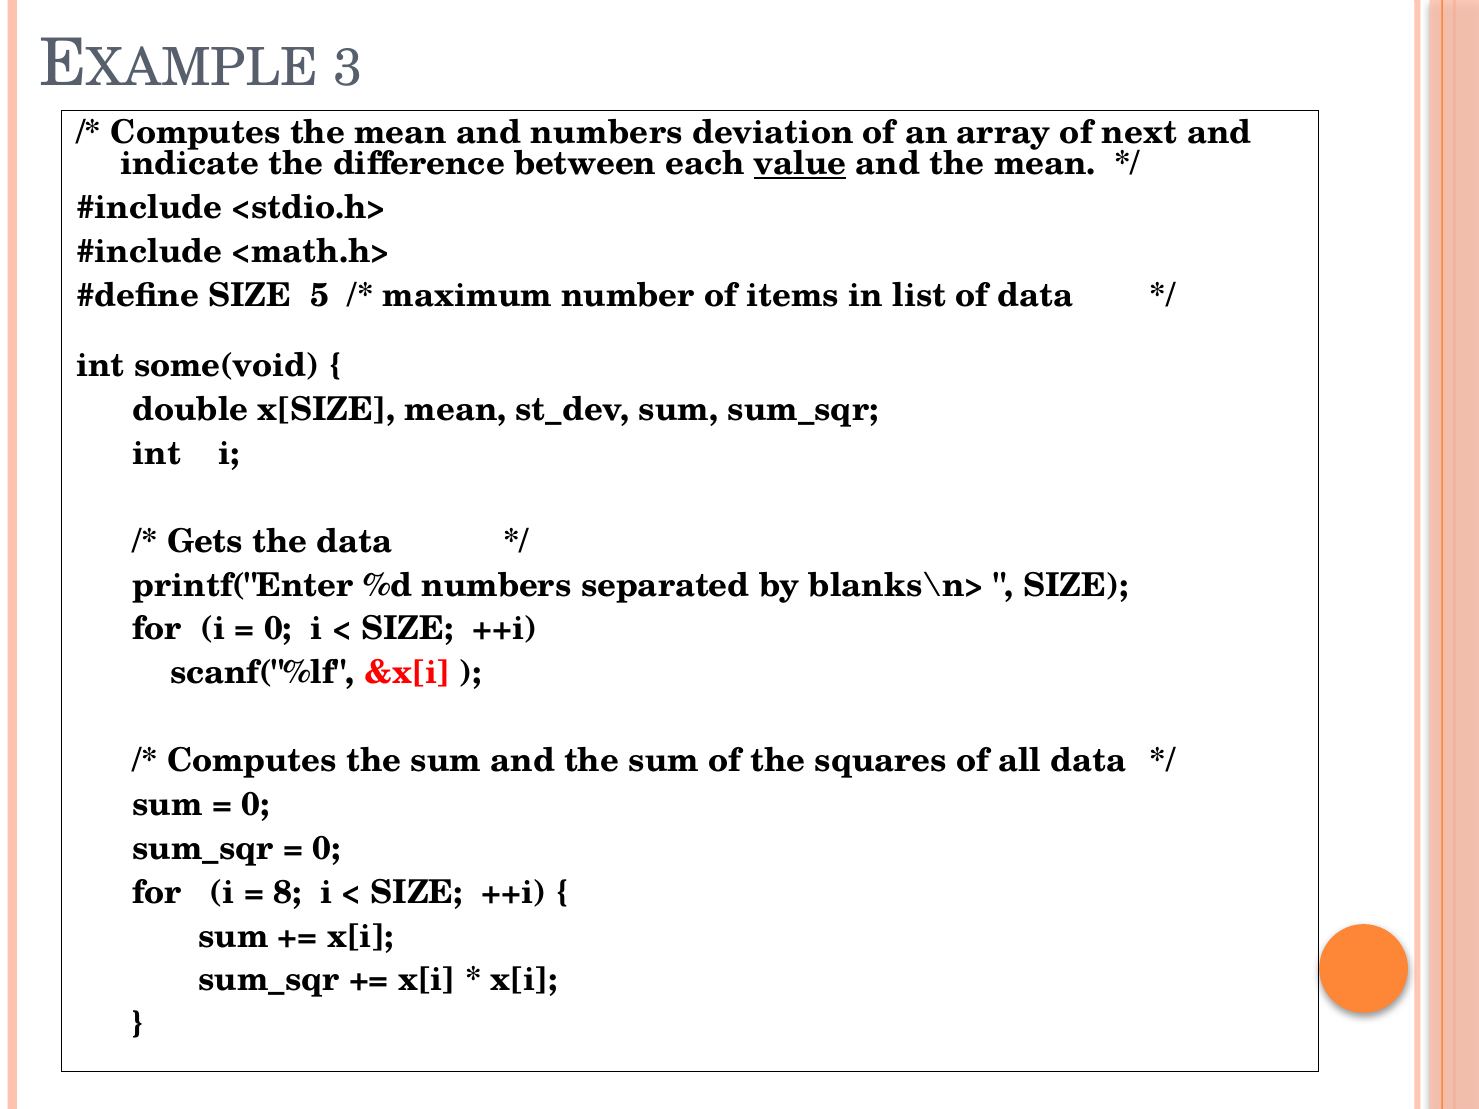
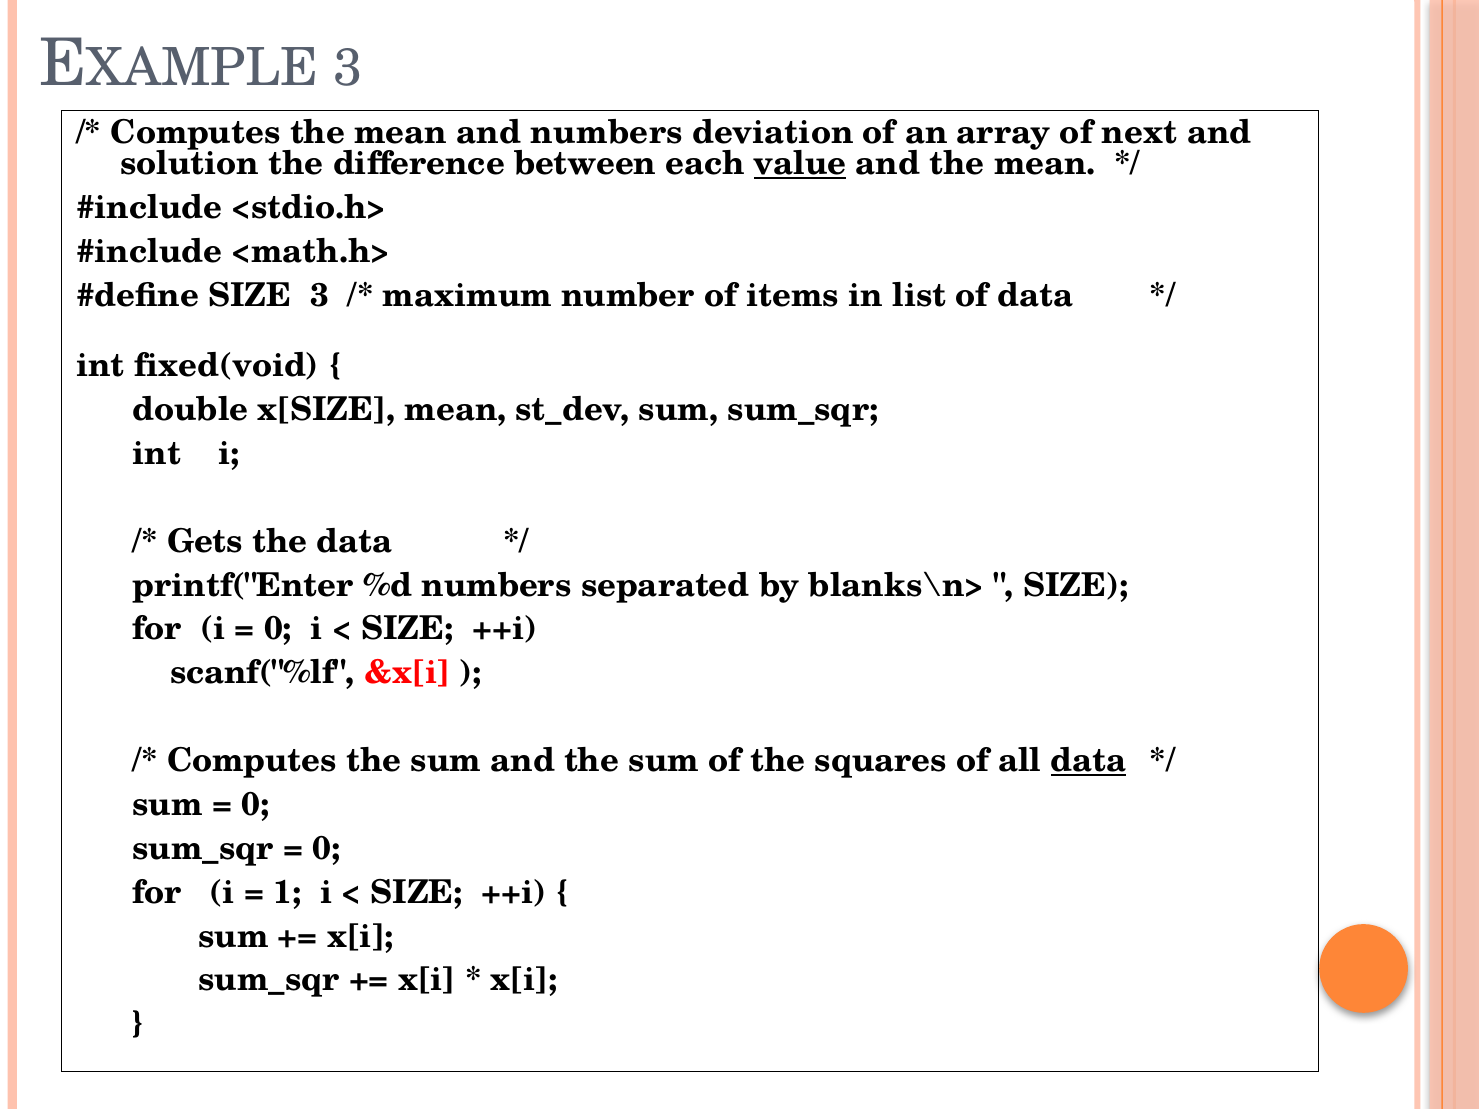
indicate: indicate -> solution (190, 164)
SIZE 5: 5 -> 3 (320, 296)
some(void: some(void -> fixed(void (226, 366)
data underline: none -> present (1089, 761)
8: 8 -> 1 (287, 893)
